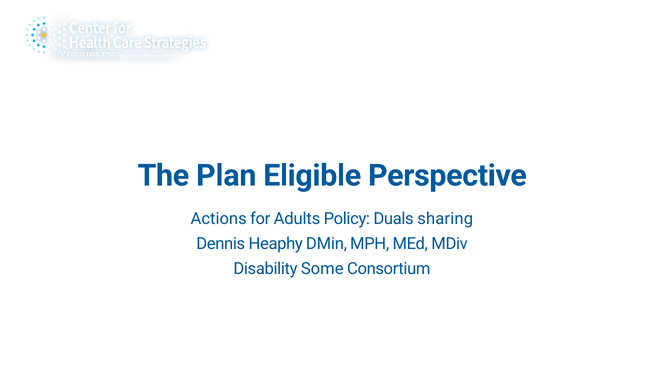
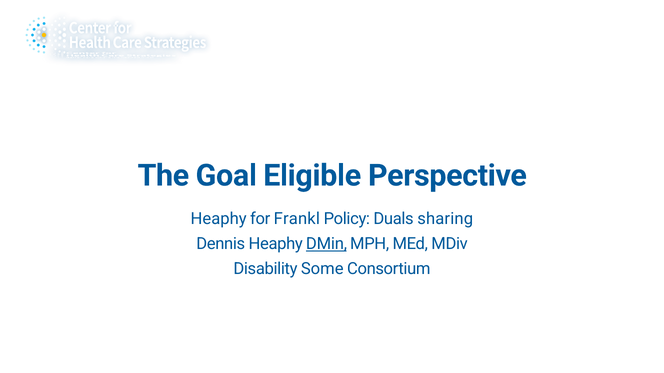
Plan: Plan -> Goal (226, 176)
Actions: Actions -> Heaphy (219, 219)
Adults: Adults -> Frankl (297, 219)
DMin underline: none -> present (327, 244)
